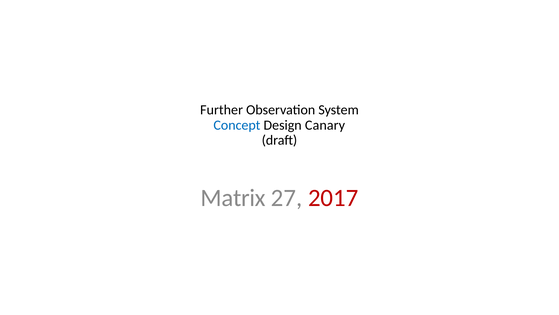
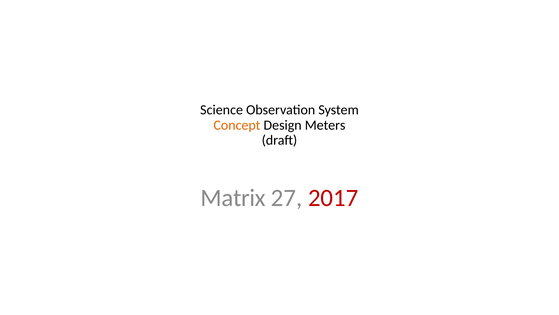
Further: Further -> Science (222, 110)
Concept colour: blue -> orange (237, 125)
Canary: Canary -> Meters (325, 125)
